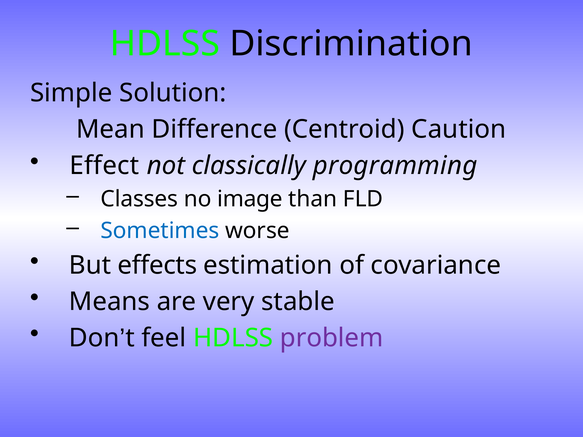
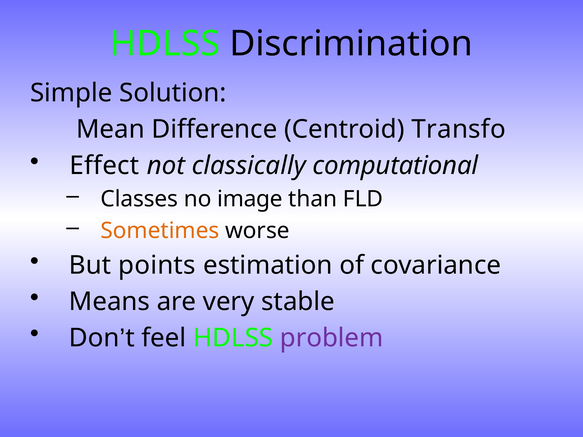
Caution: Caution -> Transfo (459, 129)
programming: programming -> computational (395, 166)
Sometimes colour: blue -> orange (160, 231)
effects: effects -> points (157, 266)
